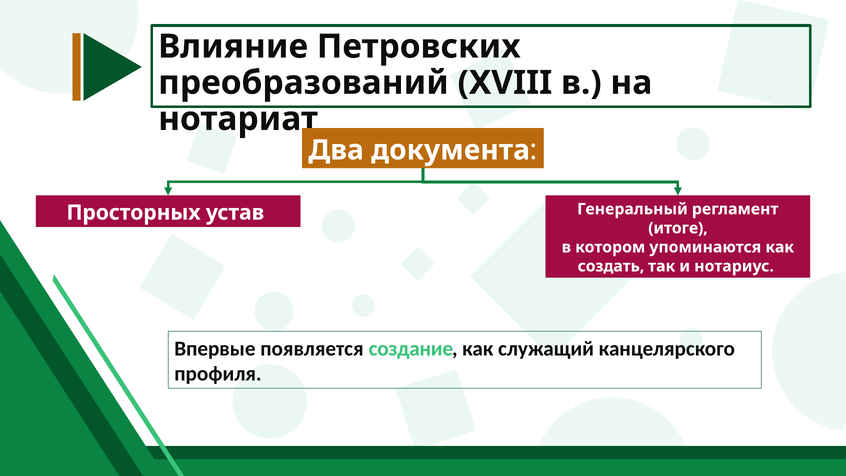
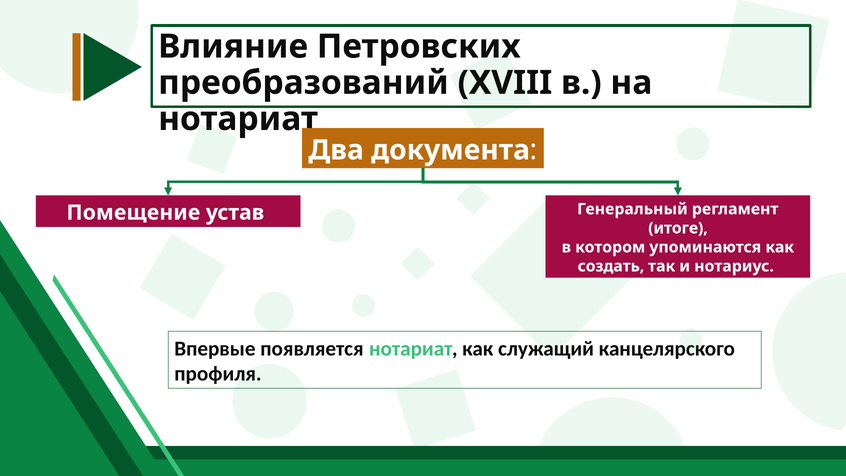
Просторных: Просторных -> Помещение (133, 213)
создание: создание -> нотариат (411, 348)
